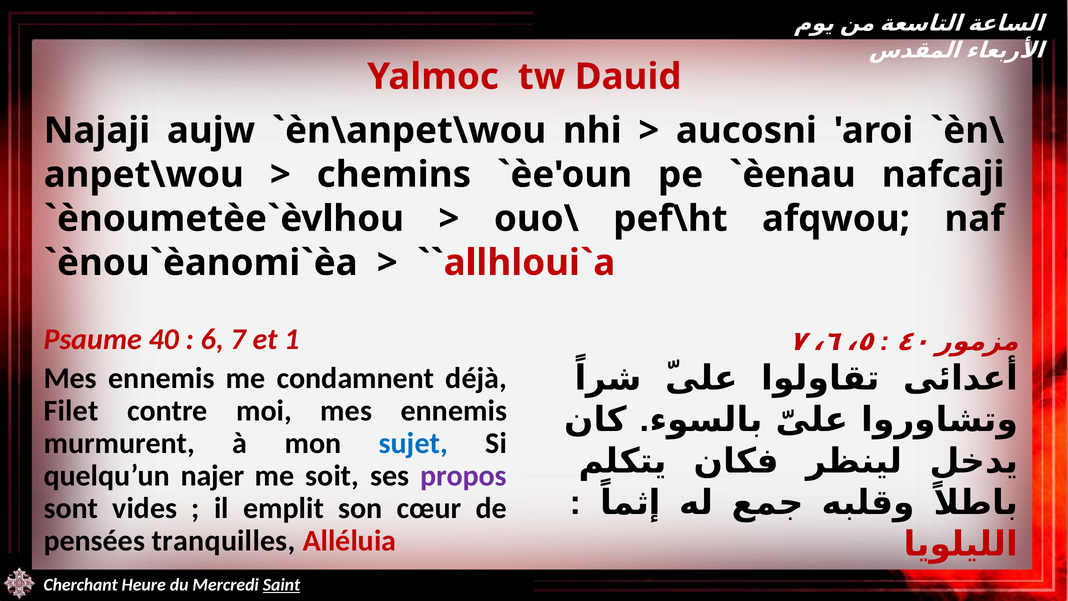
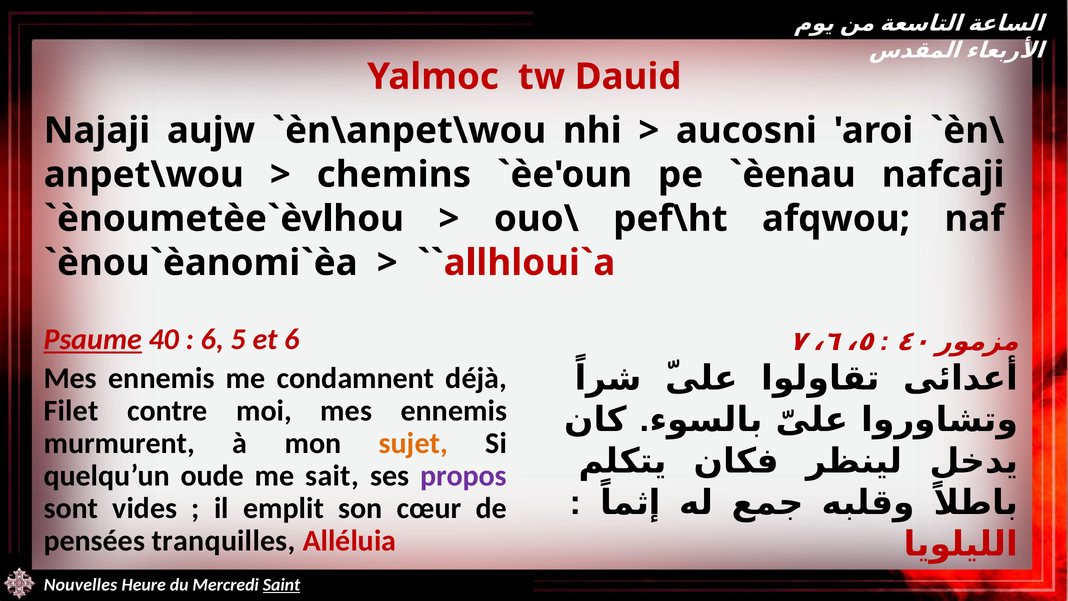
Psaume underline: none -> present (93, 339)
7: 7 -> 5 (238, 339)
et 1: 1 -> 6 (292, 339)
sujet colour: blue -> orange (413, 443)
najer: najer -> oude (212, 476)
soit: soit -> sait (332, 476)
Cherchant: Cherchant -> Nouvelles (81, 584)
